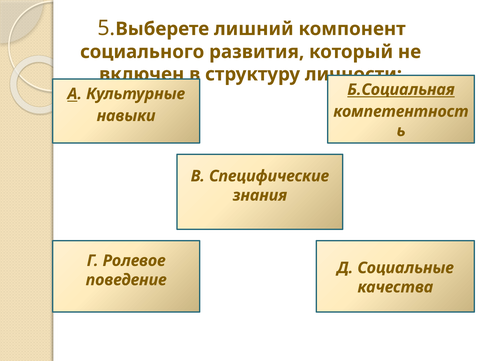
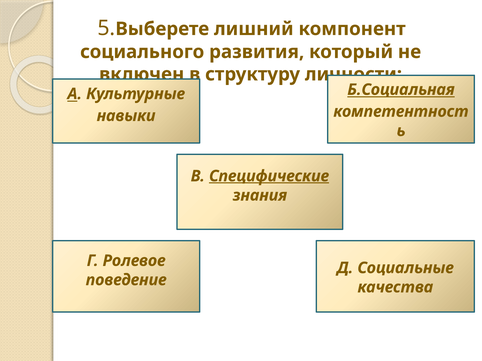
Специфические underline: none -> present (269, 176)
